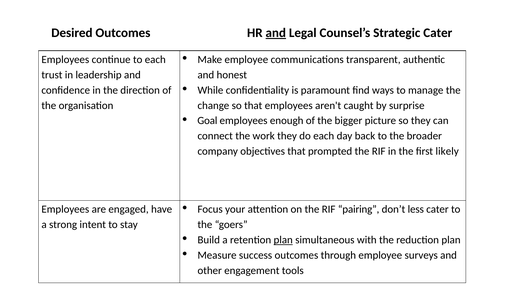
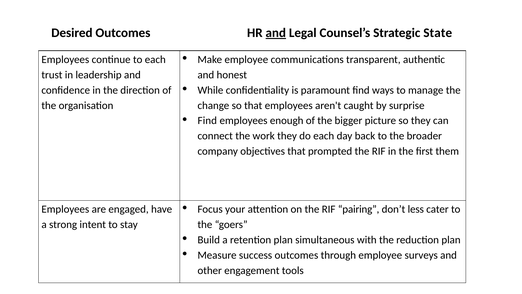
Strategic Cater: Cater -> State (438, 33)
Goal: Goal -> Find (207, 121)
likely: likely -> them (447, 151)
plan underline: present -> none (283, 240)
